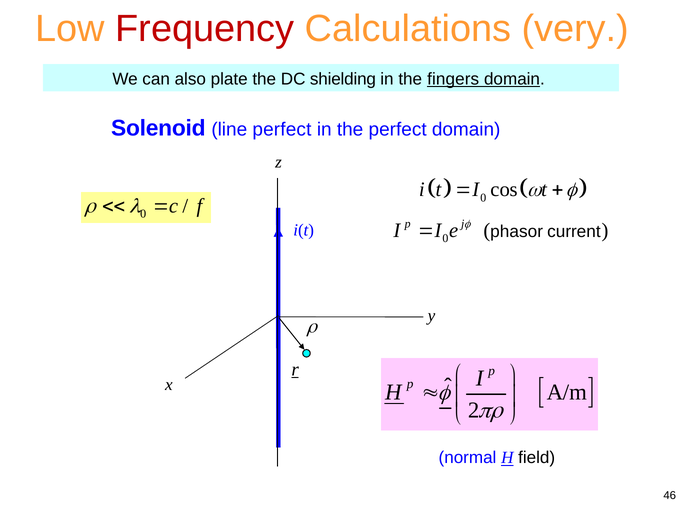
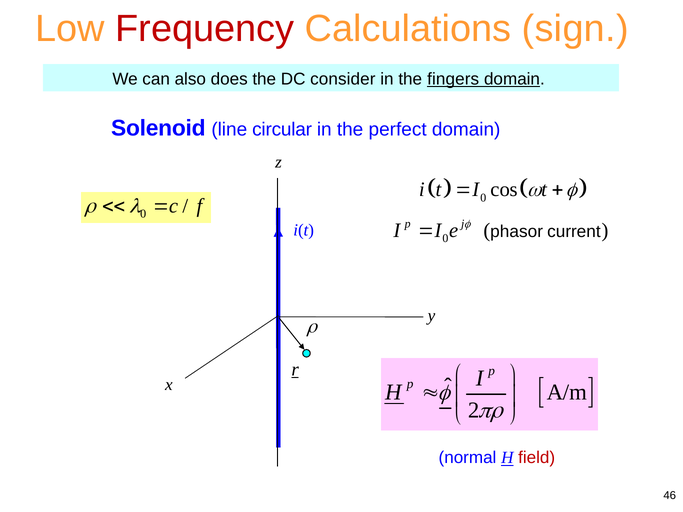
very: very -> sign (575, 29)
plate: plate -> does (229, 79)
shielding: shielding -> consider (343, 79)
line perfect: perfect -> circular (282, 129)
field colour: black -> red (537, 458)
